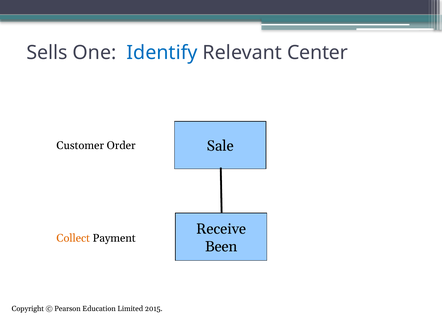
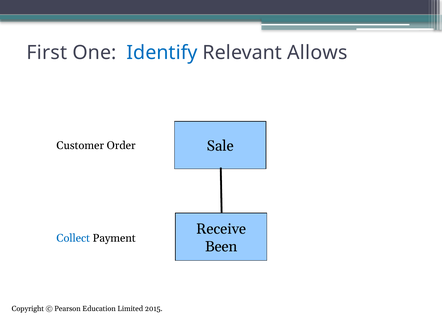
Sells: Sells -> First (47, 53)
Center: Center -> Allows (317, 53)
Collect colour: orange -> blue (73, 239)
